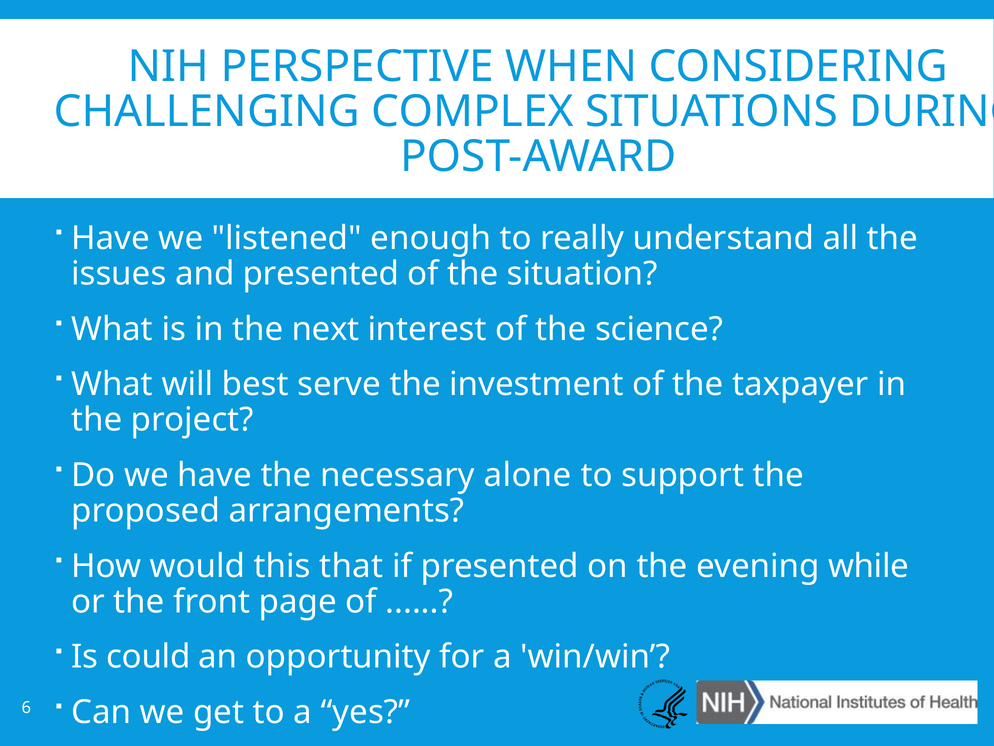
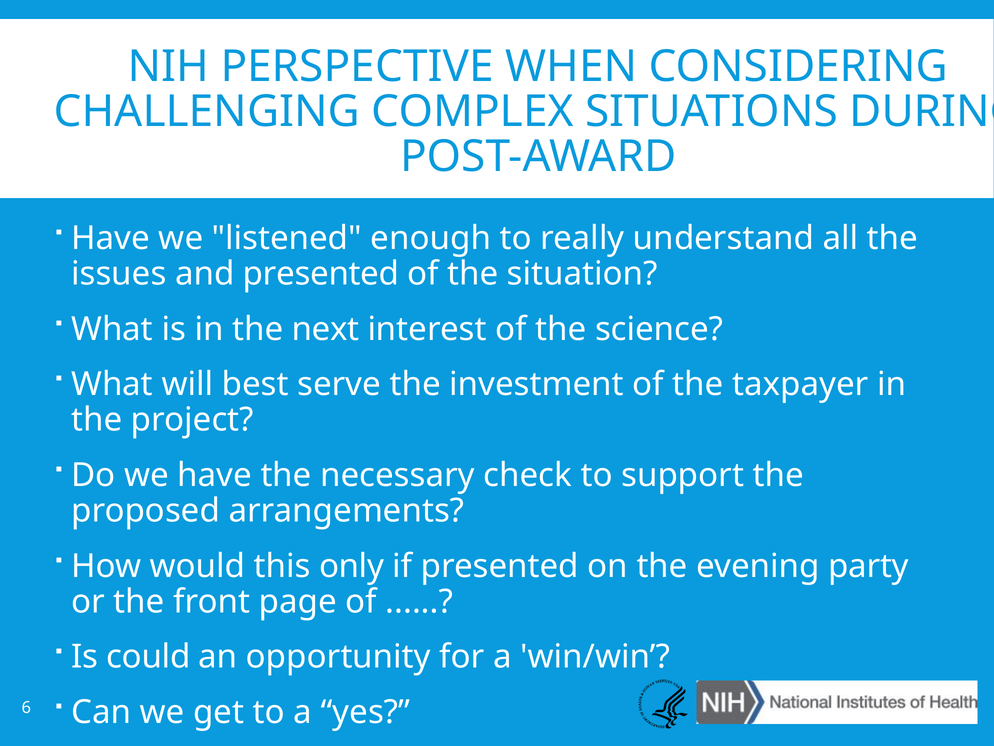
alone: alone -> check (528, 475)
that: that -> only (352, 566)
while: while -> party (869, 566)
